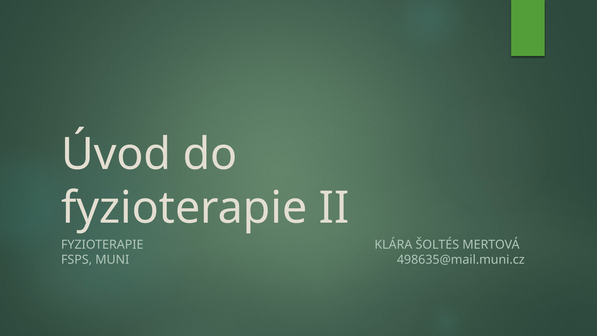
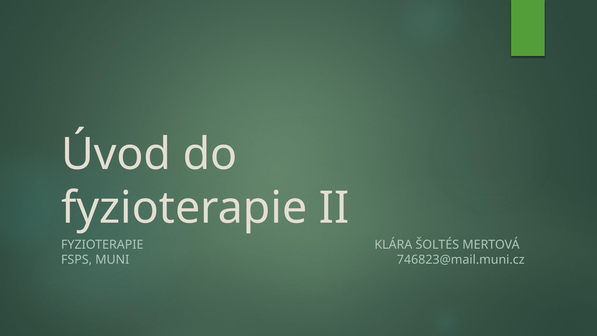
498635@mail.muni.cz: 498635@mail.muni.cz -> 746823@mail.muni.cz (461, 259)
